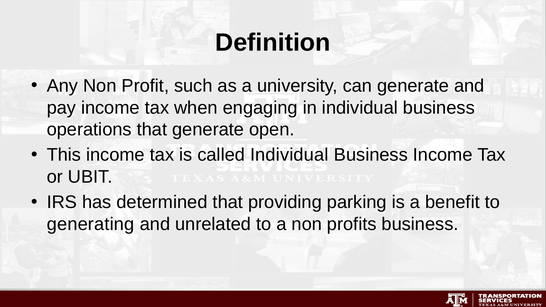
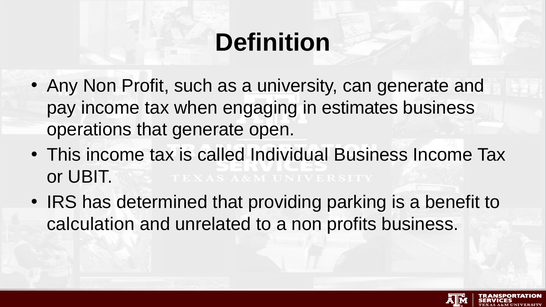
in individual: individual -> estimates (360, 108)
generating: generating -> calculation (91, 224)
